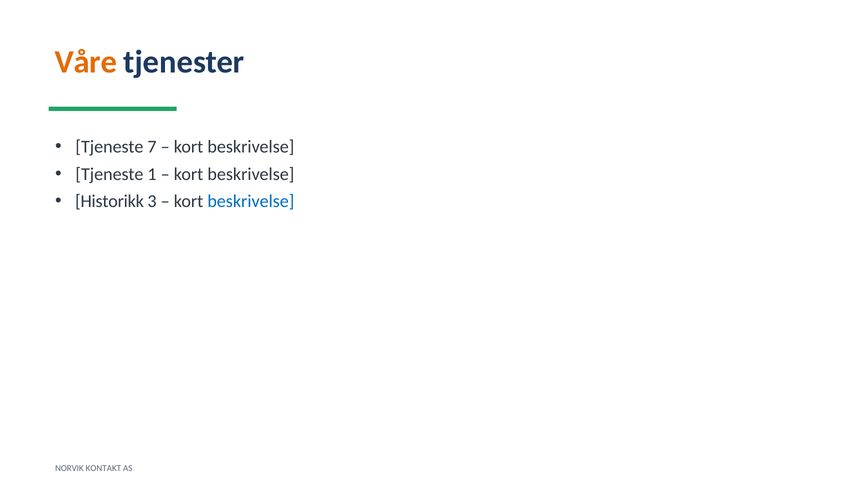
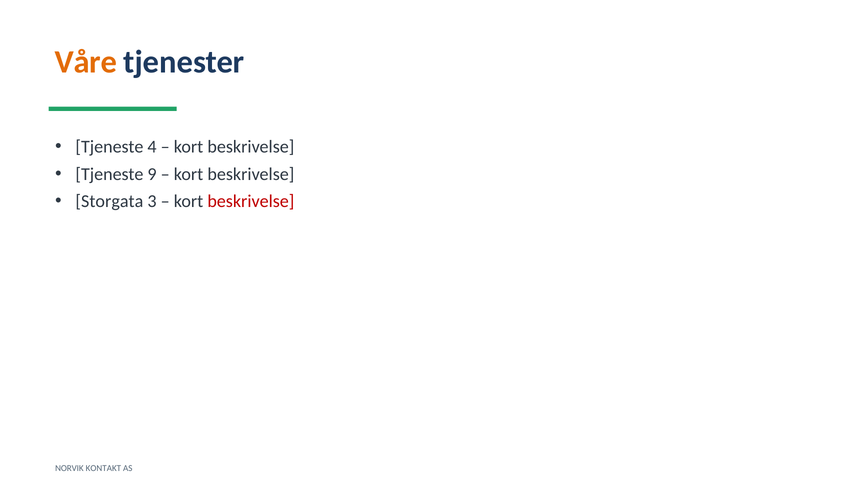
7: 7 -> 4 (152, 147)
1: 1 -> 9 (152, 174)
Historikk: Historikk -> Storgata (109, 201)
beskrivelse colour: blue -> red (251, 201)
